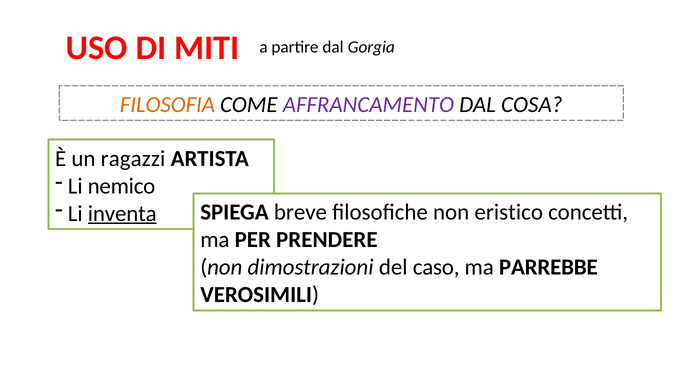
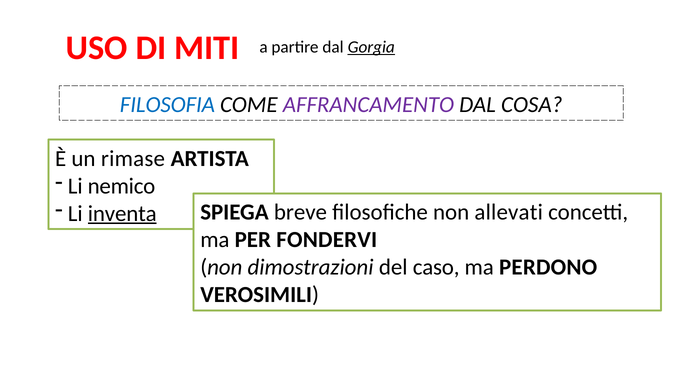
Gorgia underline: none -> present (371, 47)
FILOSOFIA colour: orange -> blue (167, 105)
ragazzi: ragazzi -> rimase (133, 158)
eristico: eristico -> allevati (509, 212)
PRENDERE: PRENDERE -> FONDERVI (327, 240)
PARREBBE: PARREBBE -> PERDONO (548, 267)
